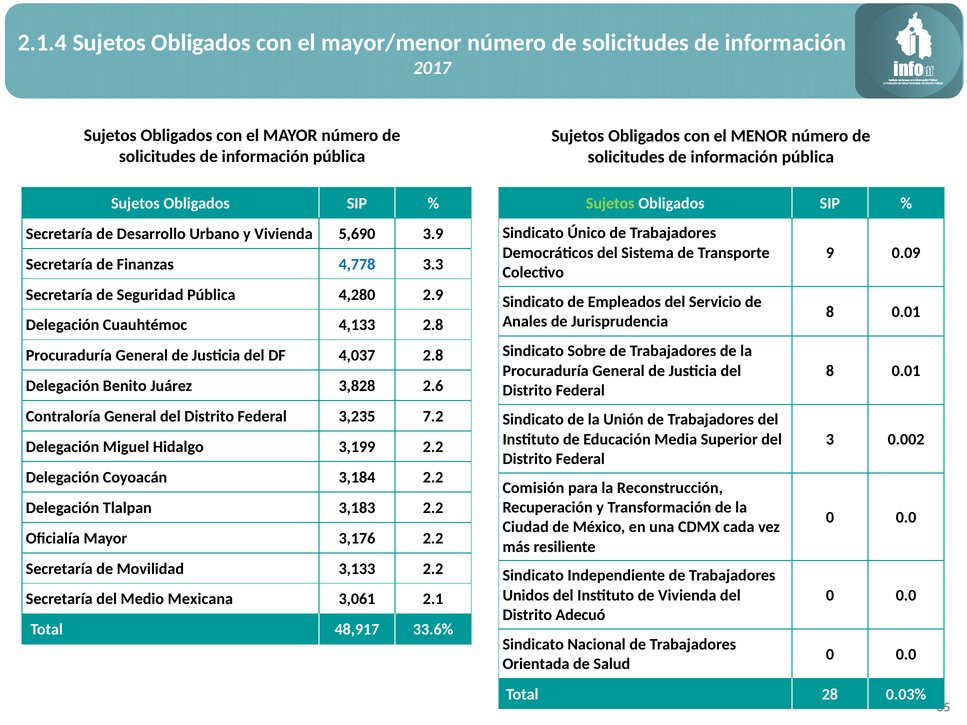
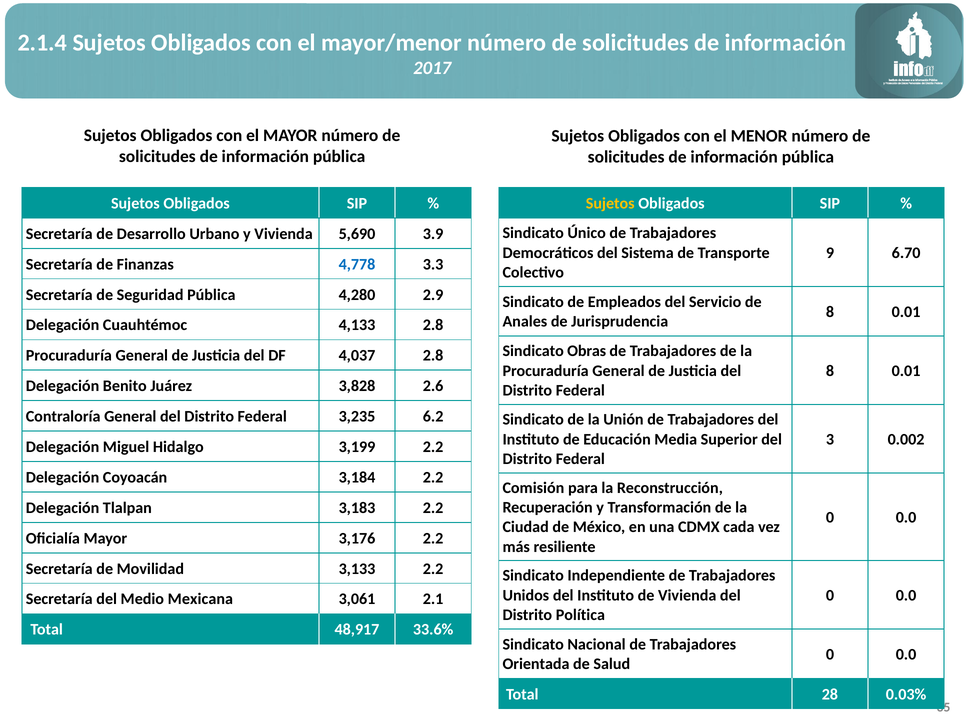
Sujetos colour: light green -> yellow (610, 203)
0.09: 0.09 -> 6.70 (906, 253)
Sobre: Sobre -> Obras (587, 351)
7.2: 7.2 -> 6.2 (433, 417)
Adecuó: Adecuó -> Política (580, 615)
